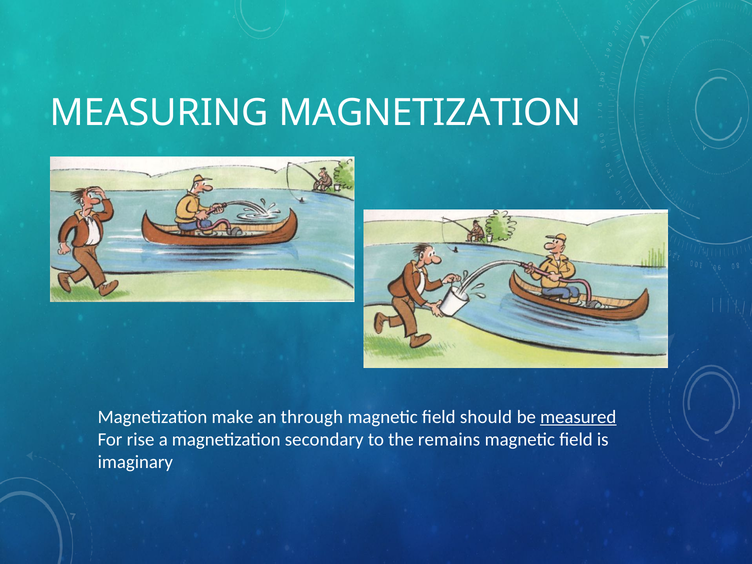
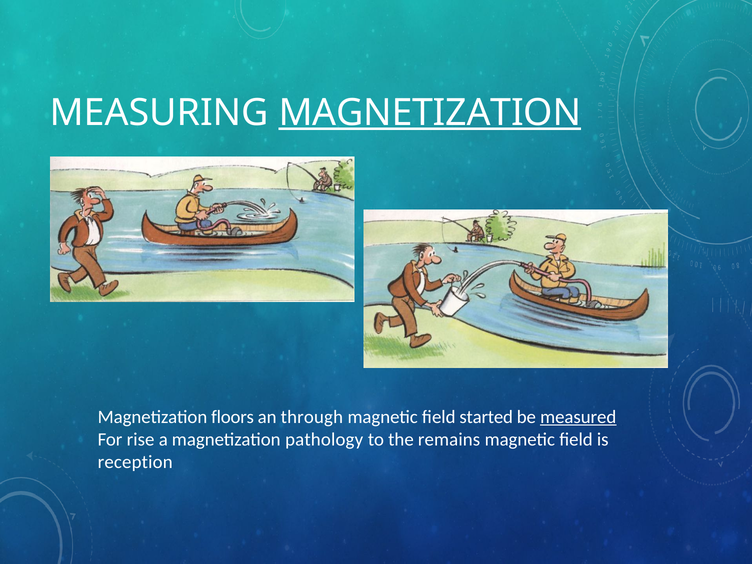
MAGNETIZATION underline: none -> present (430, 113)
make: make -> floors (233, 417)
should: should -> started (486, 417)
secondary: secondary -> pathology (324, 439)
imaginary: imaginary -> reception (135, 462)
